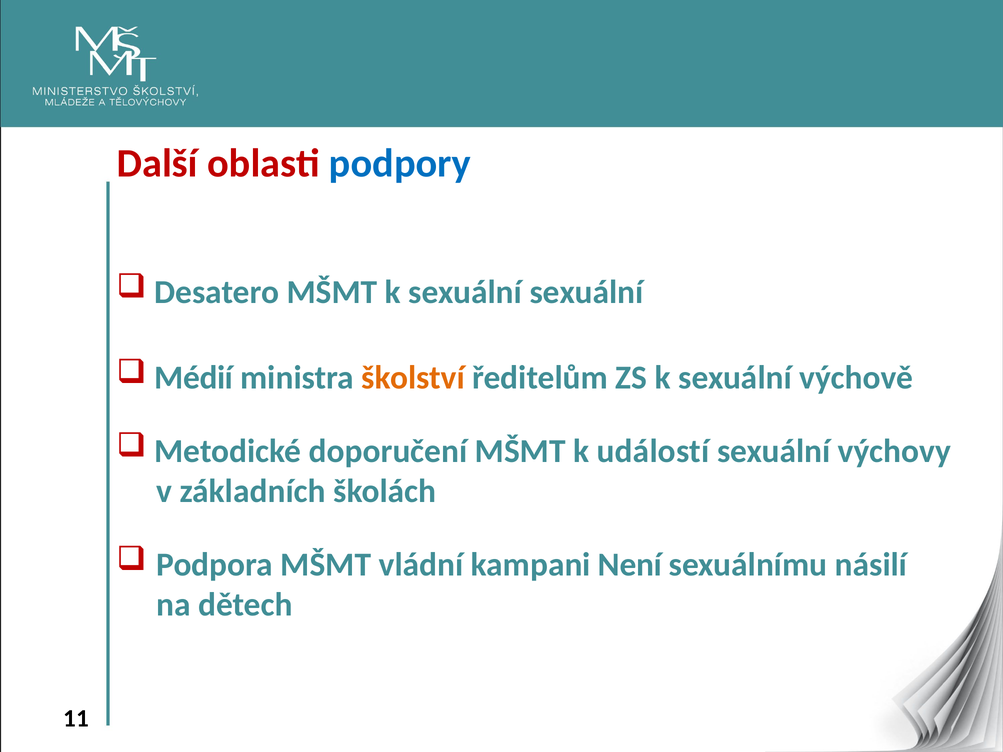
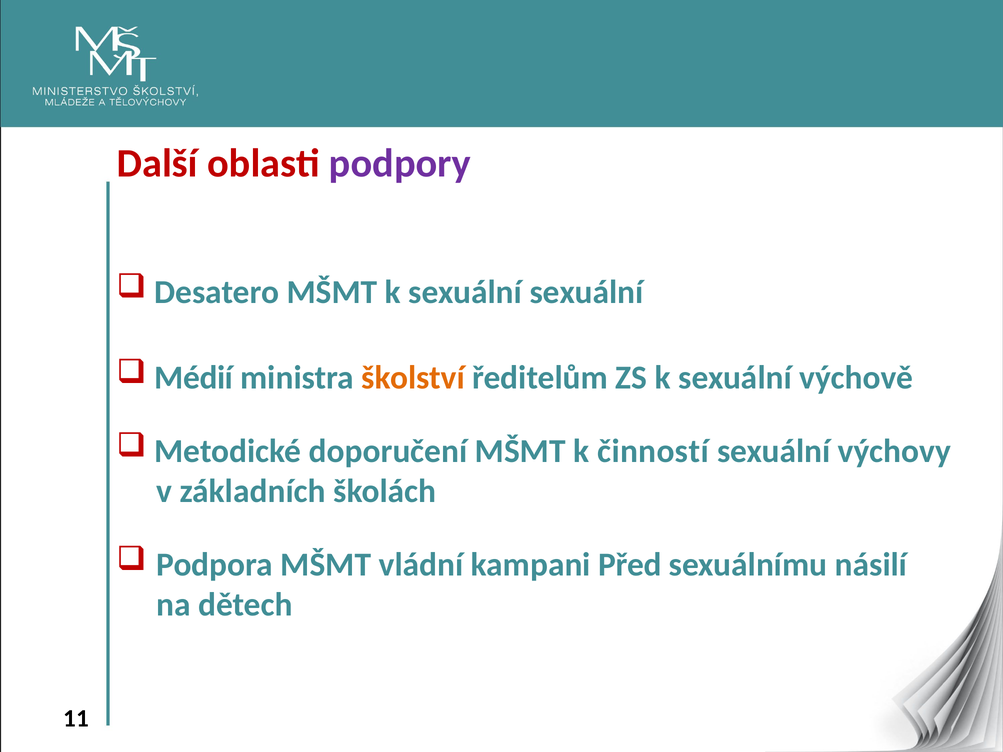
podpory colour: blue -> purple (400, 163)
událostí: událostí -> činností (653, 451)
Není: Není -> Před (630, 565)
